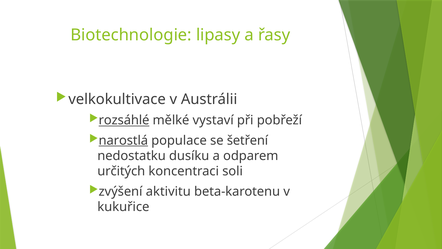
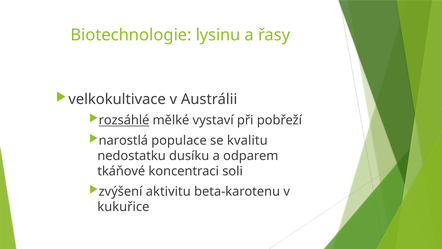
lipasy: lipasy -> lysinu (218, 35)
narostlá underline: present -> none (123, 140)
šetření: šetření -> kvalitu (247, 140)
určitých: určitých -> tkáňové (121, 171)
